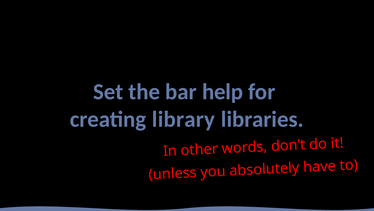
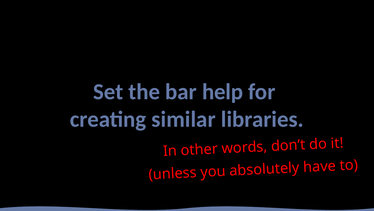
library: library -> similar (184, 119)
